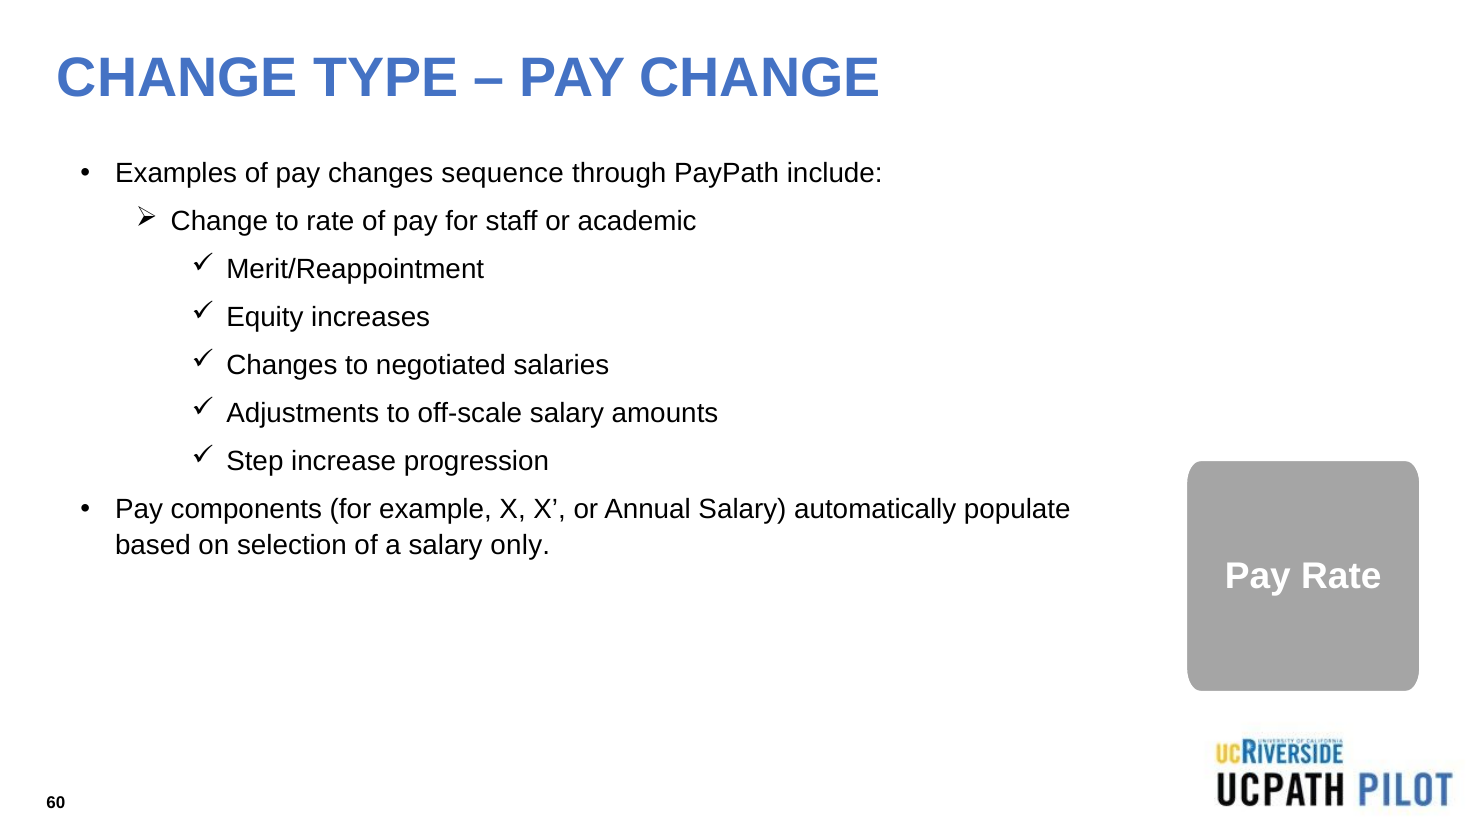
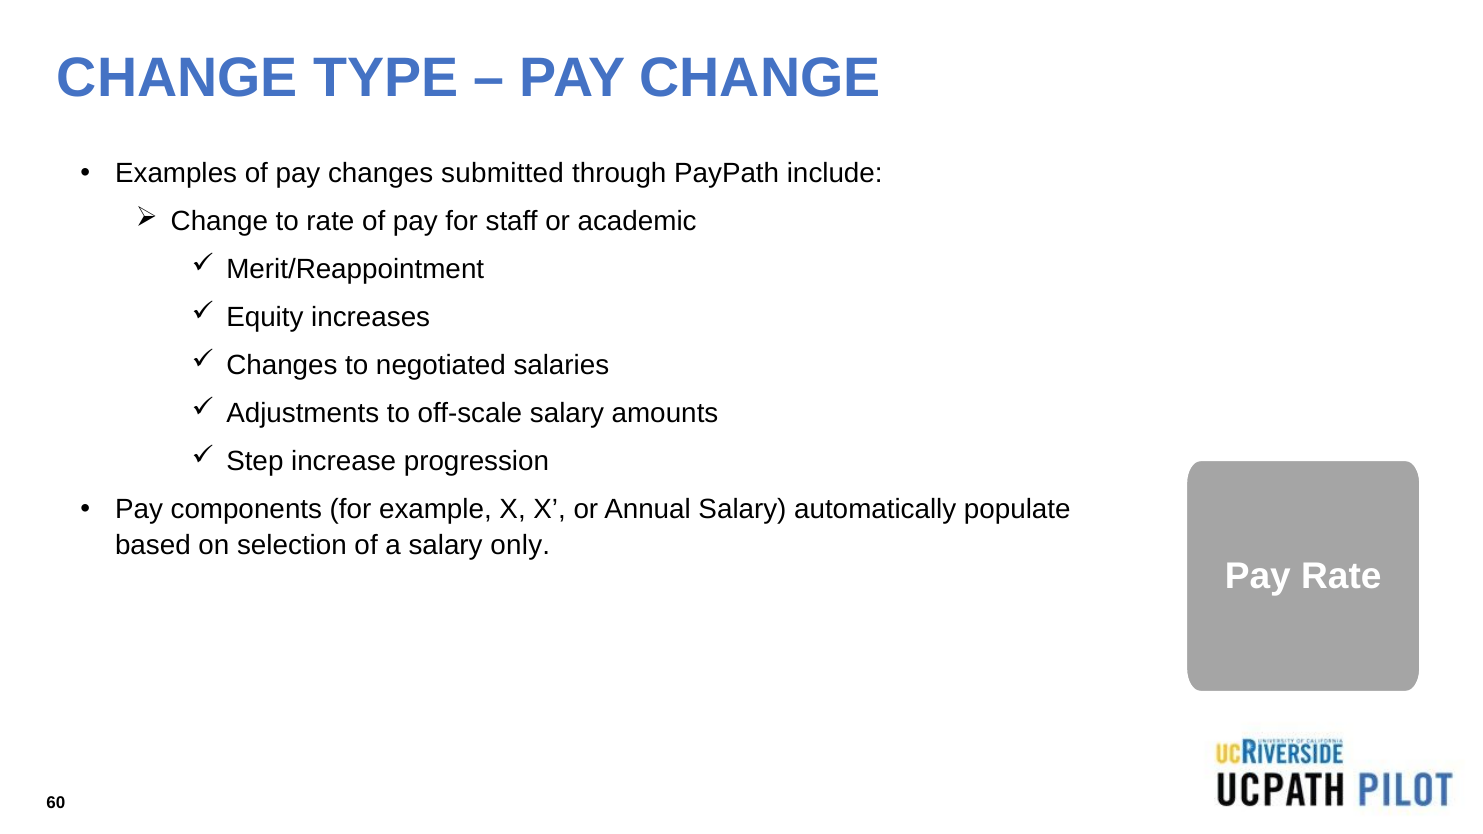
sequence: sequence -> submitted (503, 174)
